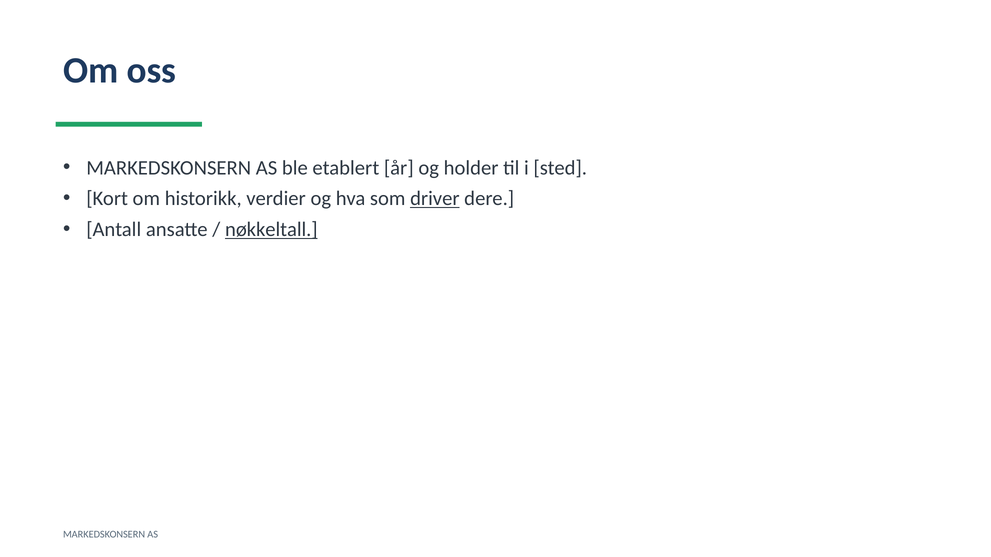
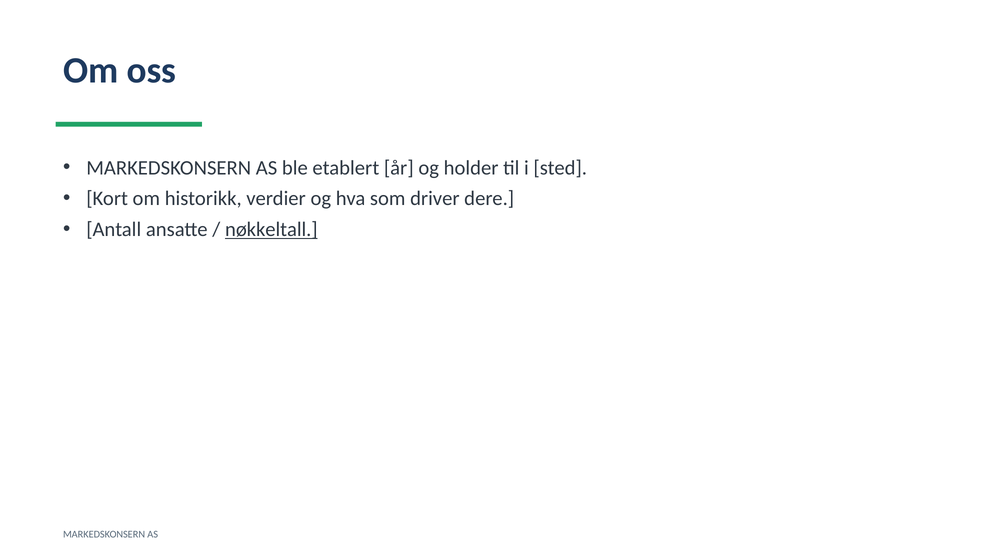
driver underline: present -> none (435, 199)
